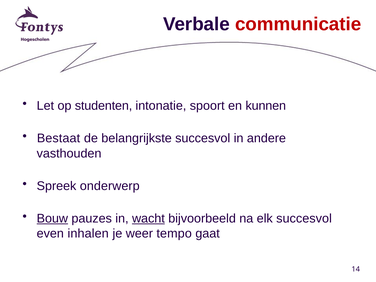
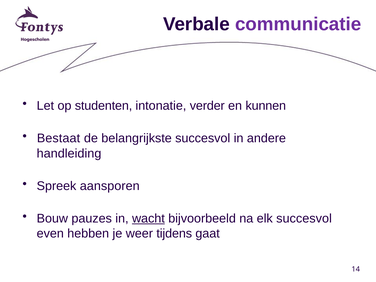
communicatie colour: red -> purple (298, 24)
spoort: spoort -> verder (207, 106)
vasthouden: vasthouden -> handleiding (69, 153)
onderwerp: onderwerp -> aansporen (110, 186)
Bouw underline: present -> none (52, 219)
inhalen: inhalen -> hebben (88, 234)
tempo: tempo -> tijdens (174, 234)
